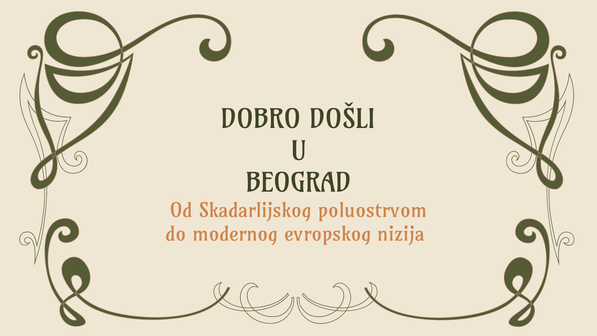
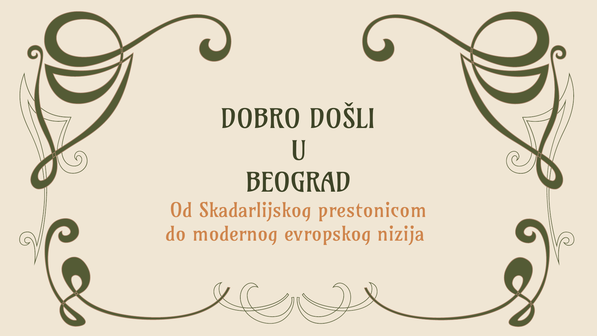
poluostrvom: poluostrvom -> prestonicom (372, 210)
